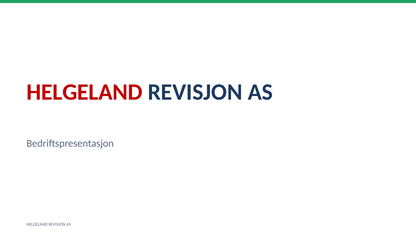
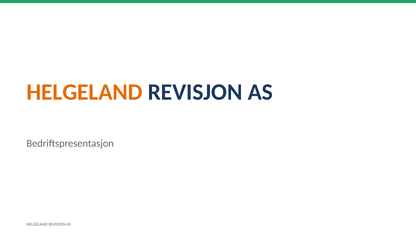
HELGELAND colour: red -> orange (85, 92)
